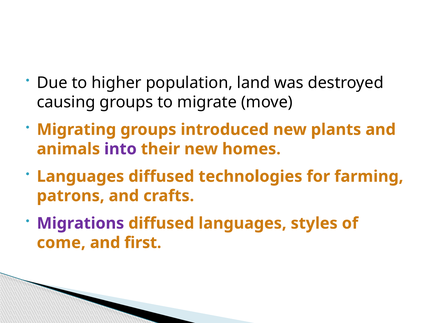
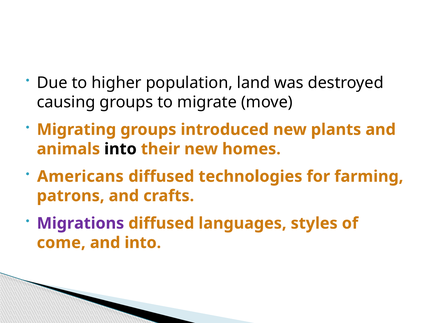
into colour: purple -> black (120, 149)
Languages: Languages -> Americans (80, 177)
and first: first -> into (143, 243)
